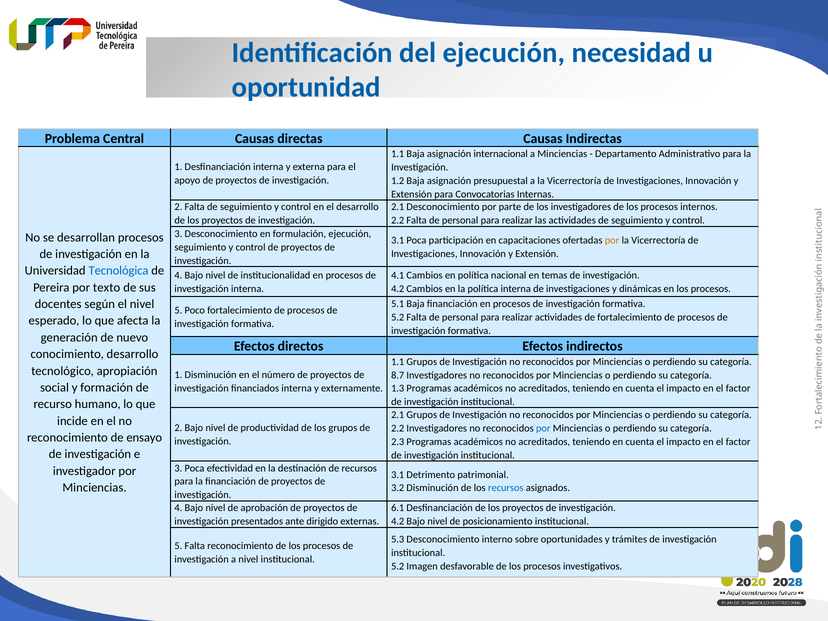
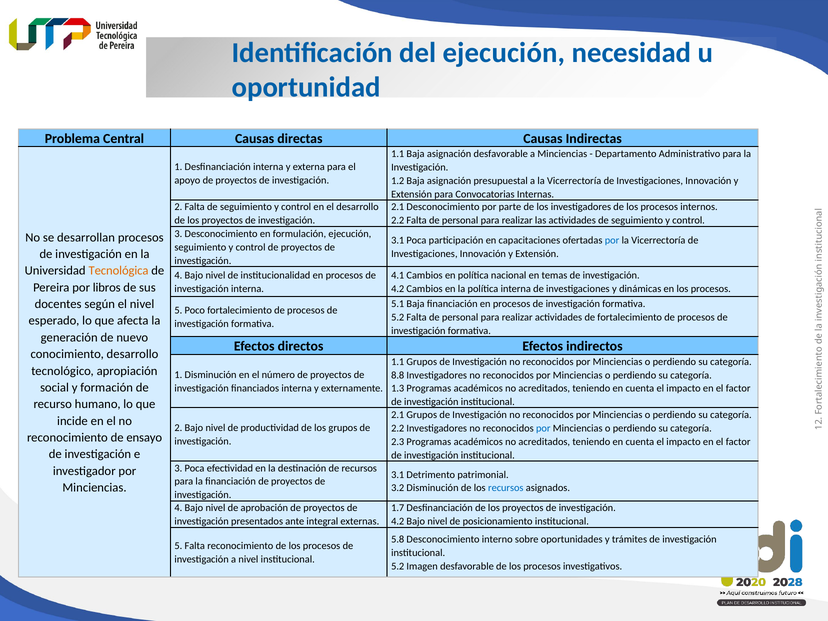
asignación internacional: internacional -> desfavorable (501, 154)
por colour: orange -> blue (612, 240)
Tecnológica colour: blue -> orange (119, 271)
texto: texto -> libros (107, 287)
8.7: 8.7 -> 8.8 (398, 375)
6.1: 6.1 -> 1.7 (398, 508)
dirigido: dirigido -> integral (322, 521)
5.3: 5.3 -> 5.8 (398, 539)
